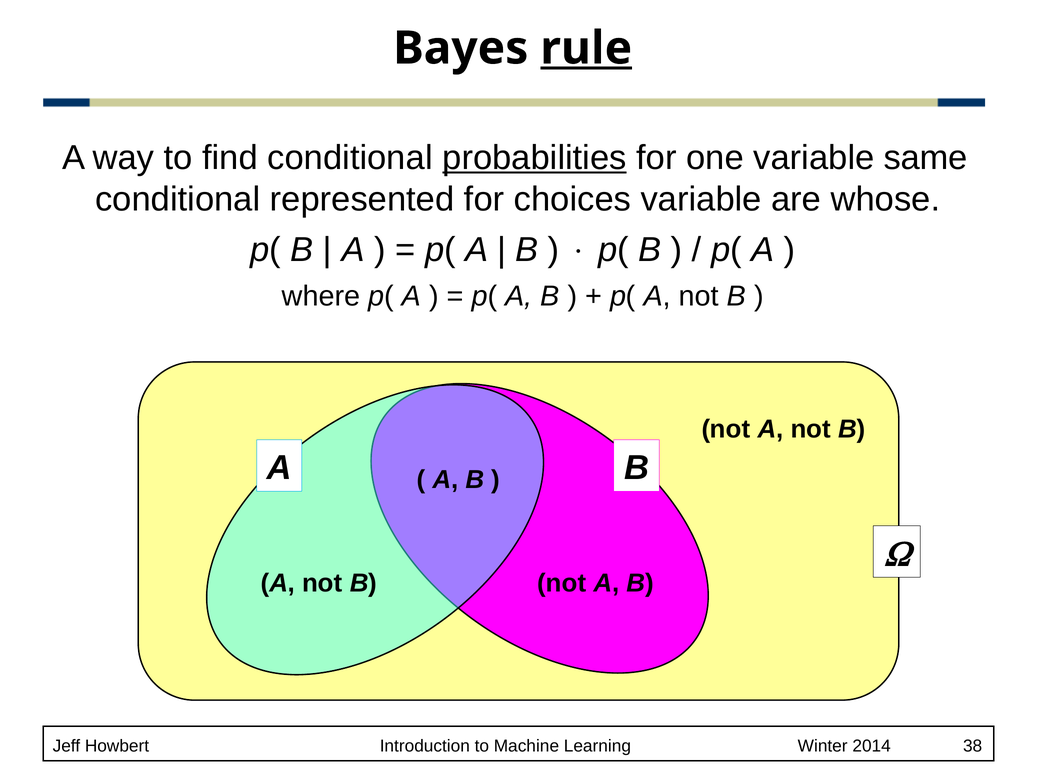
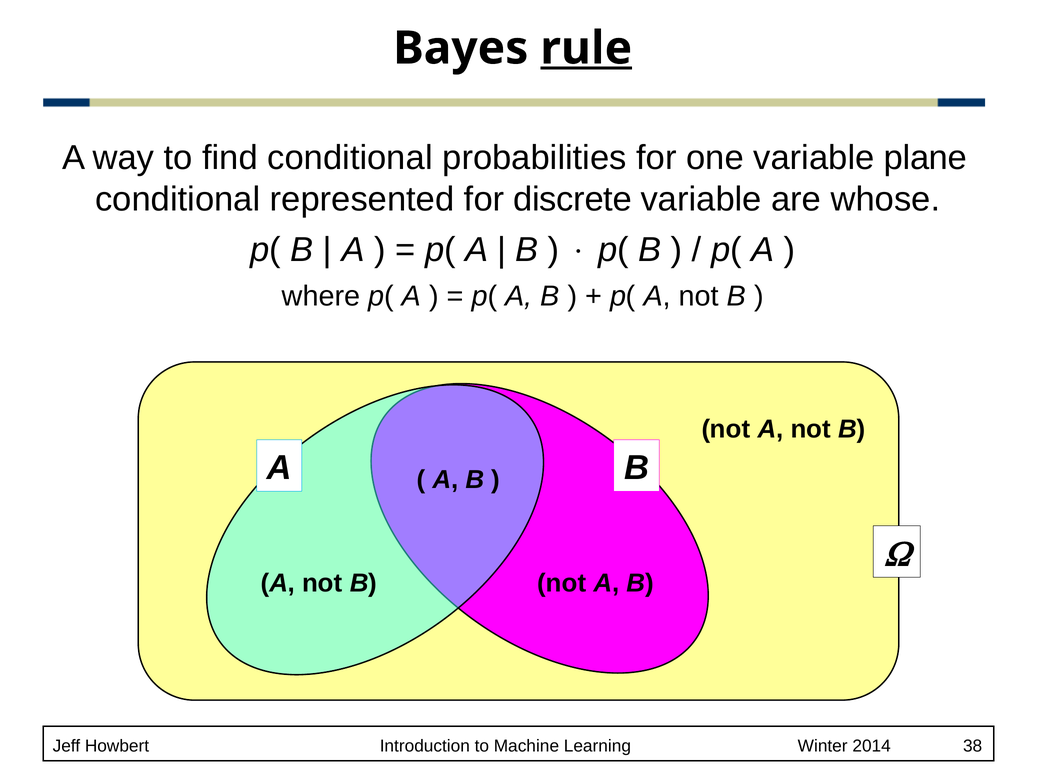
probabilities underline: present -> none (534, 158)
same: same -> plane (925, 158)
choices: choices -> discrete (573, 199)
